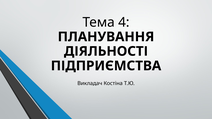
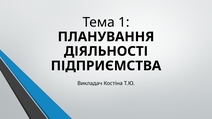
4: 4 -> 1 (124, 22)
